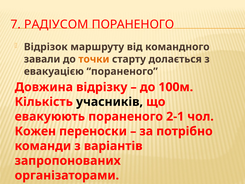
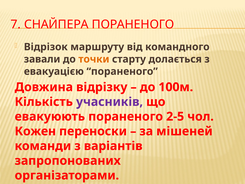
РАДІУСОМ: РАДІУСОМ -> СНАЙПЕРА (56, 24)
учасників colour: black -> purple (110, 102)
2-1: 2-1 -> 2-5 (175, 116)
потрібно: потрібно -> мішеней (184, 131)
